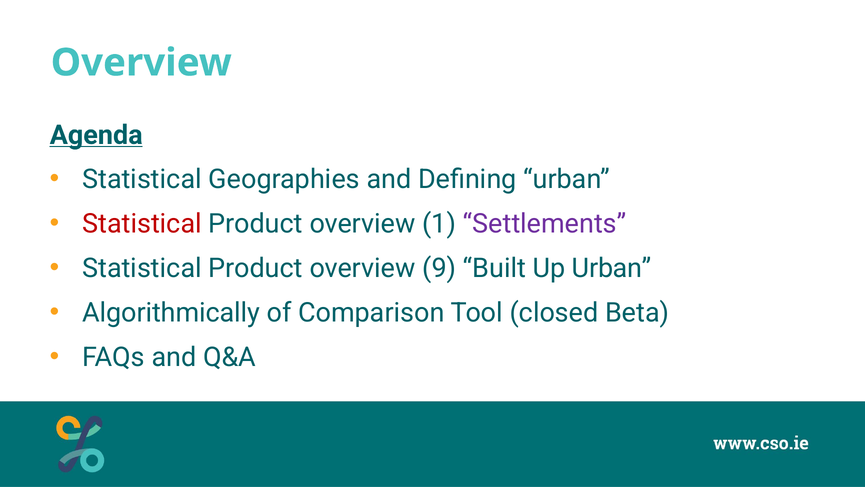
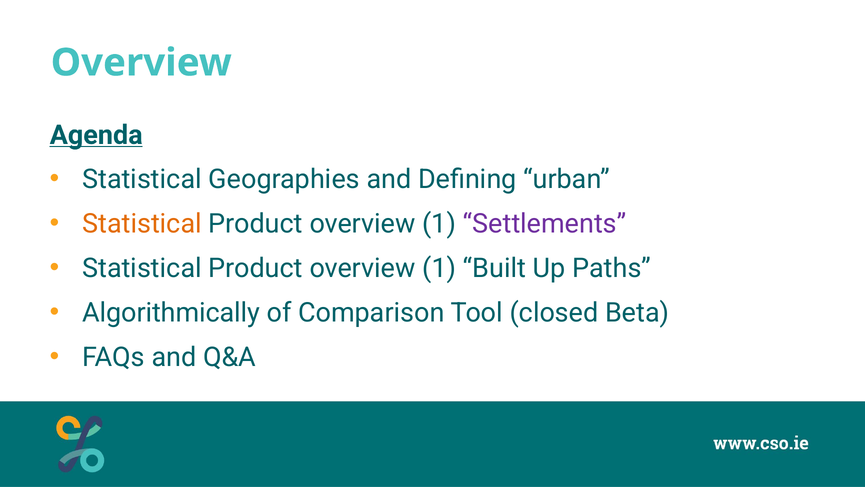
Statistical colour: red -> orange (142, 224)
9: 9 -> 1 (439, 268)
Up Urban: Urban -> Paths (612, 268)
